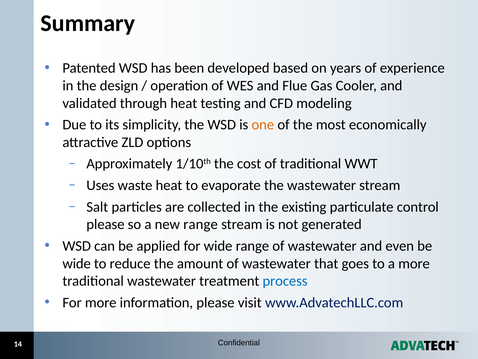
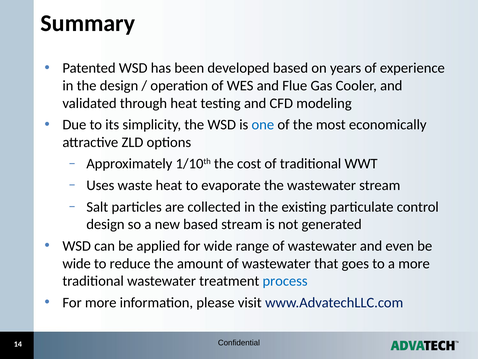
one colour: orange -> blue (263, 125)
please: please -> design (105, 224)
new range: range -> based (201, 224)
